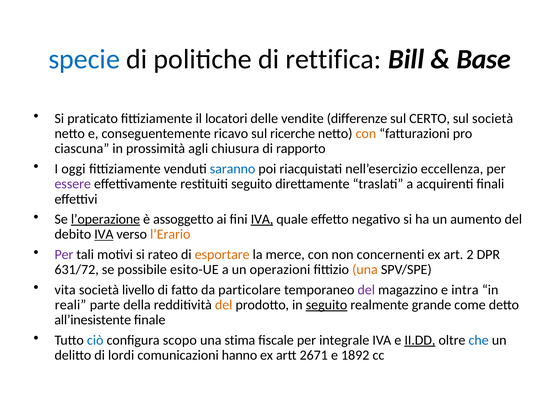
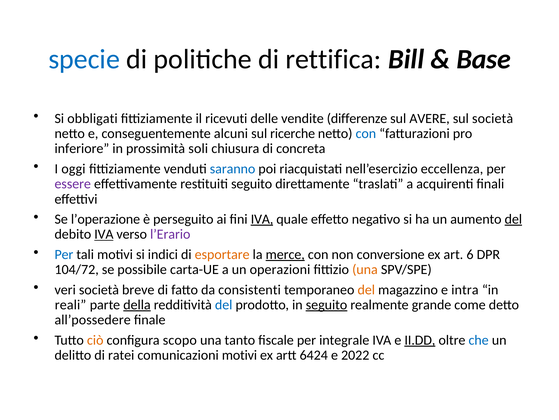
praticato: praticato -> obbligati (92, 118)
locatori: locatori -> ricevuti (226, 118)
CERTO: CERTO -> AVERE (430, 118)
ricavo: ricavo -> alcuni (231, 133)
con colour: orange -> blue (366, 133)
ciascuna: ciascuna -> inferiore (82, 148)
agli: agli -> soli (198, 148)
rapporto: rapporto -> concreta (301, 148)
l’operazione underline: present -> none (106, 219)
assoggetto: assoggetto -> perseguito (183, 219)
del underline: none -> present (513, 219)
l’Erario colour: orange -> purple (170, 234)
Per colour: purple -> blue (64, 254)
rateo: rateo -> indici (163, 254)
merce underline: none -> present (285, 254)
concernenti: concernenti -> conversione (391, 254)
2: 2 -> 6 (470, 254)
631/72: 631/72 -> 104/72 (77, 269)
esito-UE: esito-UE -> carta-UE (194, 269)
vita: vita -> veri (65, 289)
livello: livello -> breve (138, 289)
particolare: particolare -> consistenti (250, 289)
del colour: purple -> orange (366, 289)
della underline: none -> present (137, 304)
del colour: orange -> blue (224, 304)
all’inesistente: all’inesistente -> all’possedere (93, 319)
ciò colour: blue -> orange (95, 340)
stima: stima -> tanto (240, 340)
lordi: lordi -> ratei (121, 355)
comunicazioni hanno: hanno -> motivi (239, 355)
2671: 2671 -> 6424 (314, 355)
1892: 1892 -> 2022 (355, 355)
